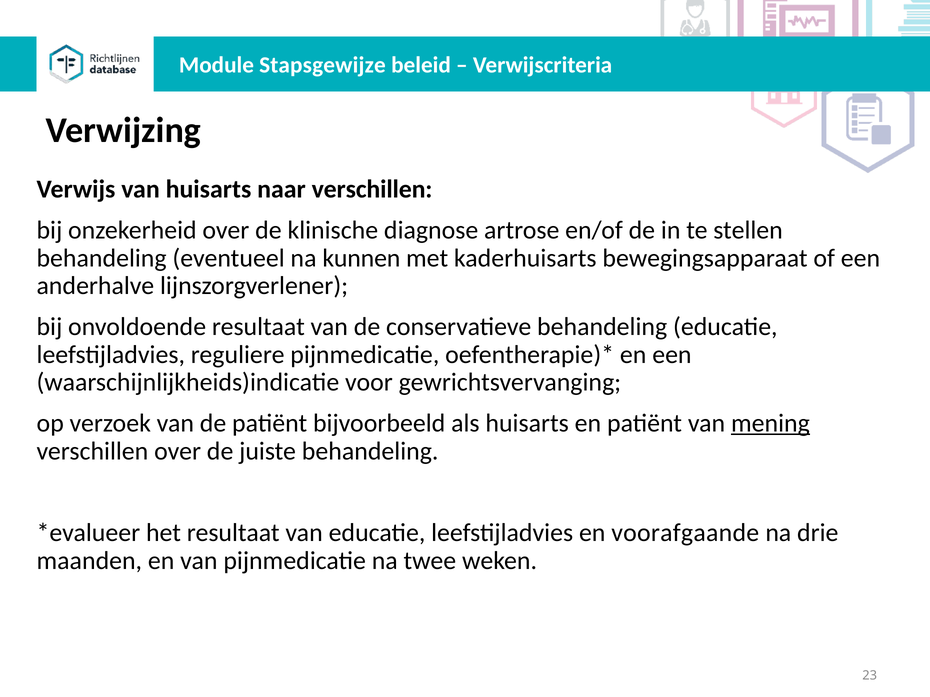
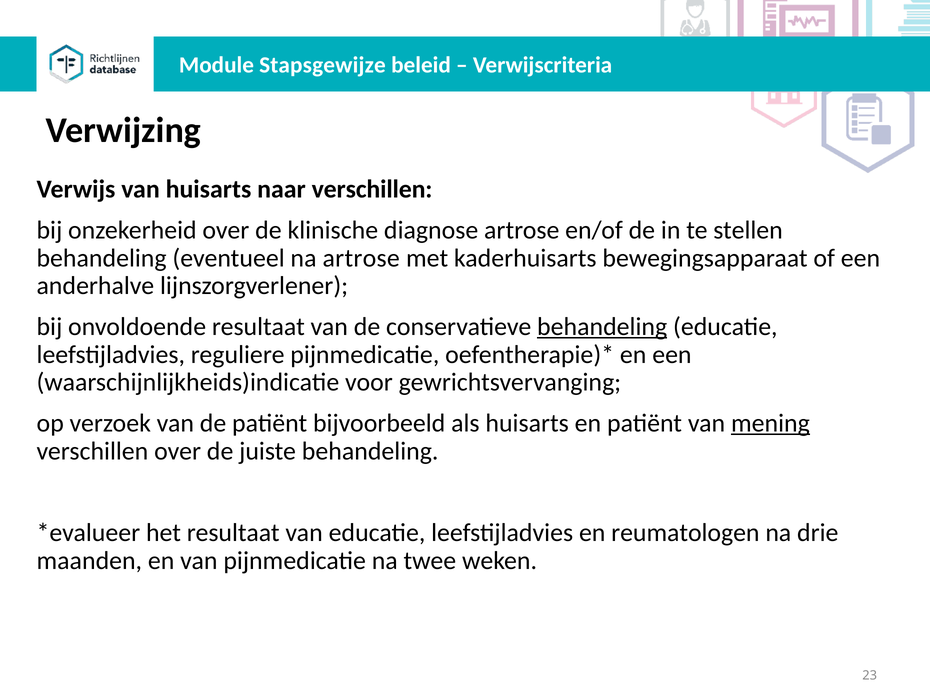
na kunnen: kunnen -> artrose (361, 258)
behandeling underline: none -> present (602, 327)
voorafgaande: voorafgaande -> reumatologen (685, 533)
